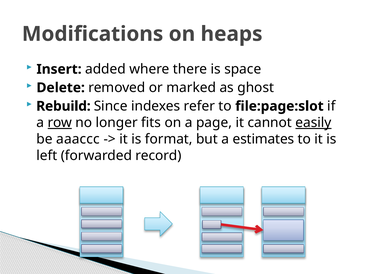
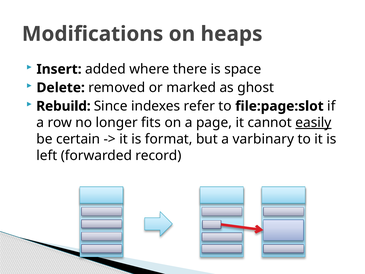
row underline: present -> none (60, 123)
aaaccc: aaaccc -> certain (78, 139)
estimates: estimates -> varbinary (263, 139)
